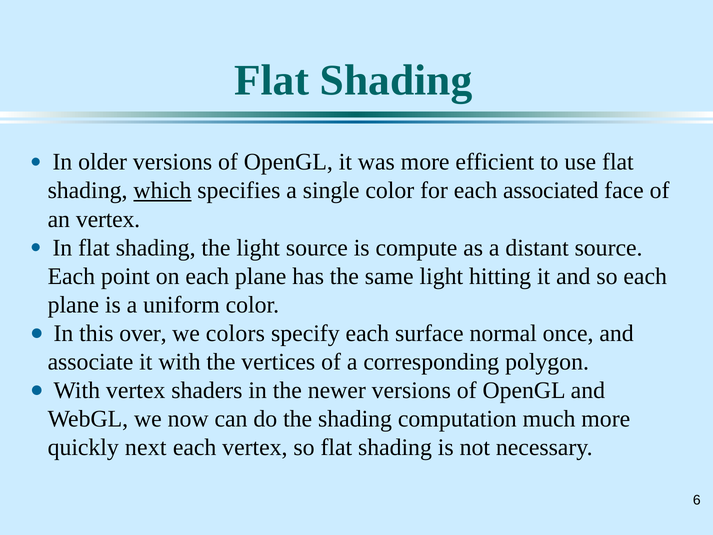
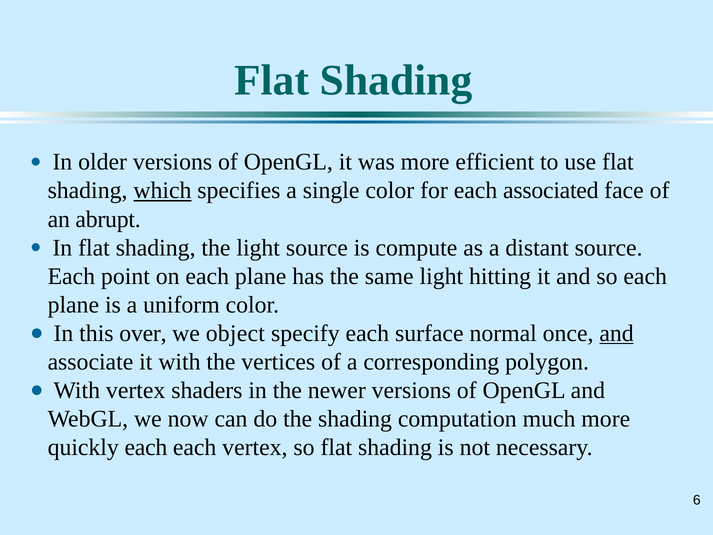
an vertex: vertex -> abrupt (108, 219)
colors: colors -> object (235, 333)
and underline: none -> present (617, 333)
quickly next: next -> each (146, 447)
